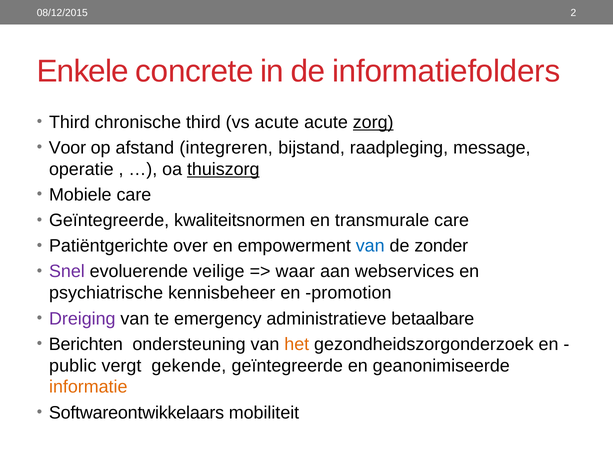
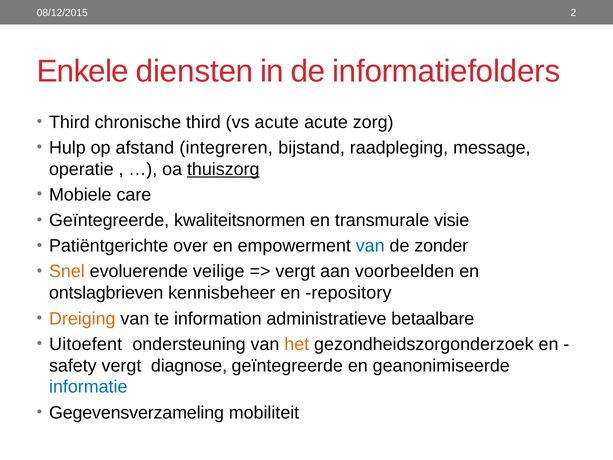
concrete: concrete -> diensten (195, 71)
zorg underline: present -> none (373, 122)
Voor: Voor -> Hulp (67, 148)
transmurale care: care -> visie (452, 220)
Snel colour: purple -> orange (67, 271)
waar: waar -> vergt (295, 271)
webservices: webservices -> voorbeelden (405, 271)
psychiatrische: psychiatrische -> ontslagbrieven (106, 293)
promotion: promotion -> repository (348, 293)
Dreiging colour: purple -> orange (82, 318)
emergency: emergency -> information (218, 318)
Berichten: Berichten -> Uitoefent (86, 344)
public: public -> safety (73, 365)
gekende: gekende -> diagnose (189, 365)
informatie colour: orange -> blue (88, 387)
Softwareontwikkelaars: Softwareontwikkelaars -> Gegevensverzameling (137, 412)
